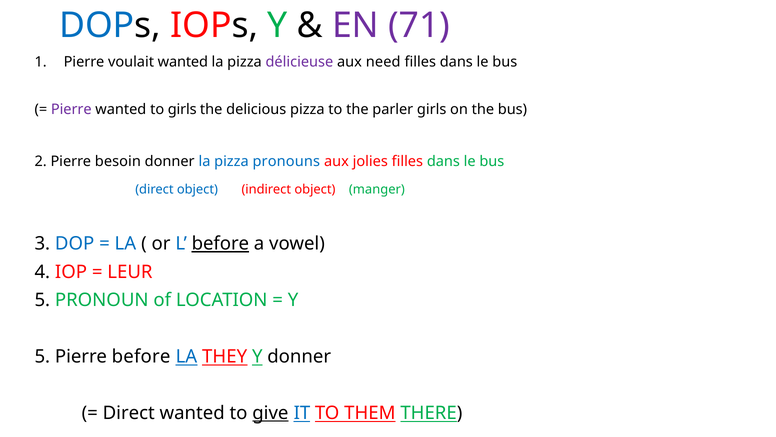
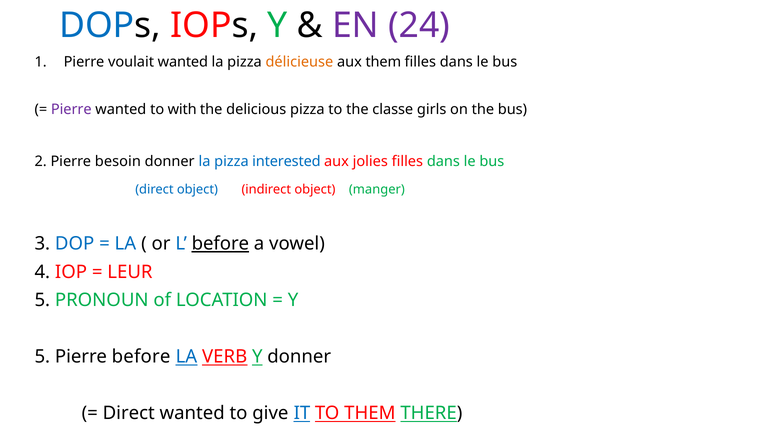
71: 71 -> 24 (419, 25)
délicieuse colour: purple -> orange (299, 62)
aux need: need -> them (383, 62)
to girls: girls -> with (182, 109)
parler: parler -> classe (393, 109)
pronouns: pronouns -> interested (286, 161)
THEY: THEY -> VERB (225, 356)
give underline: present -> none (270, 412)
